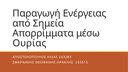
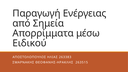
Ουρίας: Ουρίας -> Ειδικού (30, 43)
